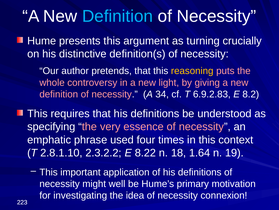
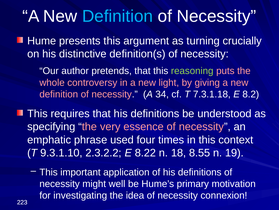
reasoning colour: yellow -> light green (192, 71)
6.9.2.83: 6.9.2.83 -> 7.3.1.18 (212, 94)
2.8.1.10: 2.8.1.10 -> 9.3.1.10 (61, 152)
1.64: 1.64 -> 8.55 (200, 152)
